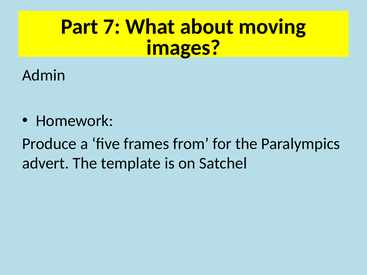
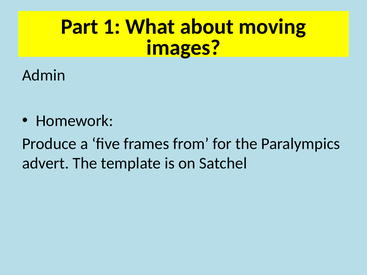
7: 7 -> 1 (112, 27)
